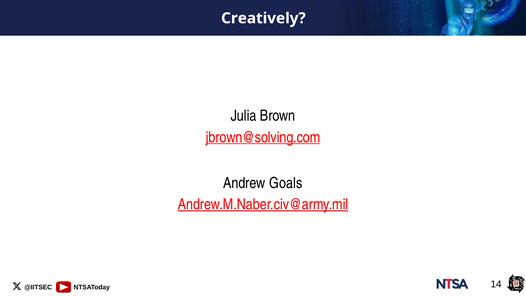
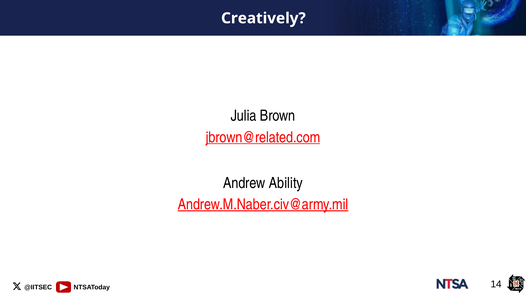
jbrown@solving.com: jbrown@solving.com -> jbrown@related.com (263, 137)
Goals: Goals -> Ability (286, 183)
